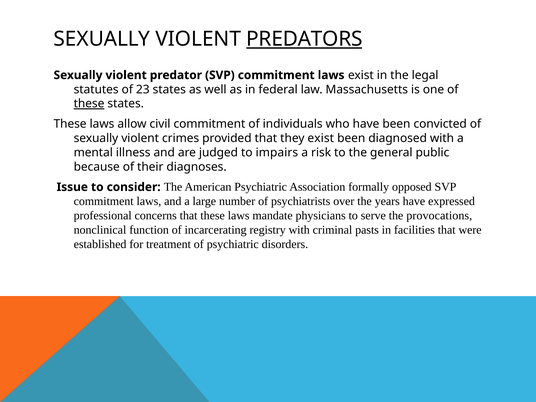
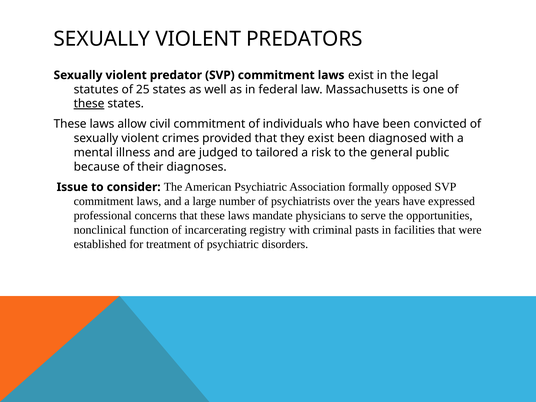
PREDATORS underline: present -> none (304, 39)
23: 23 -> 25 (143, 89)
impairs: impairs -> tailored (277, 153)
provocations: provocations -> opportunities (439, 216)
